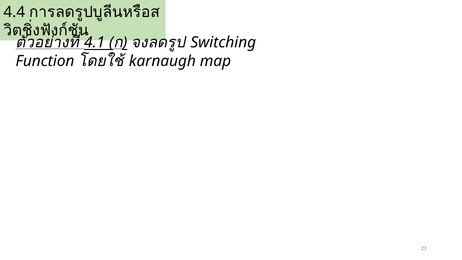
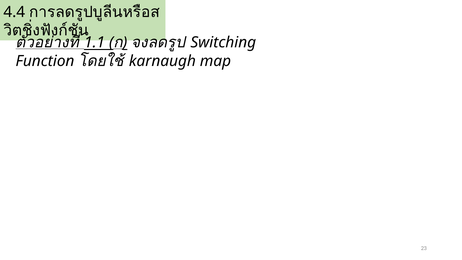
4.1: 4.1 -> 1.1 (95, 42)
